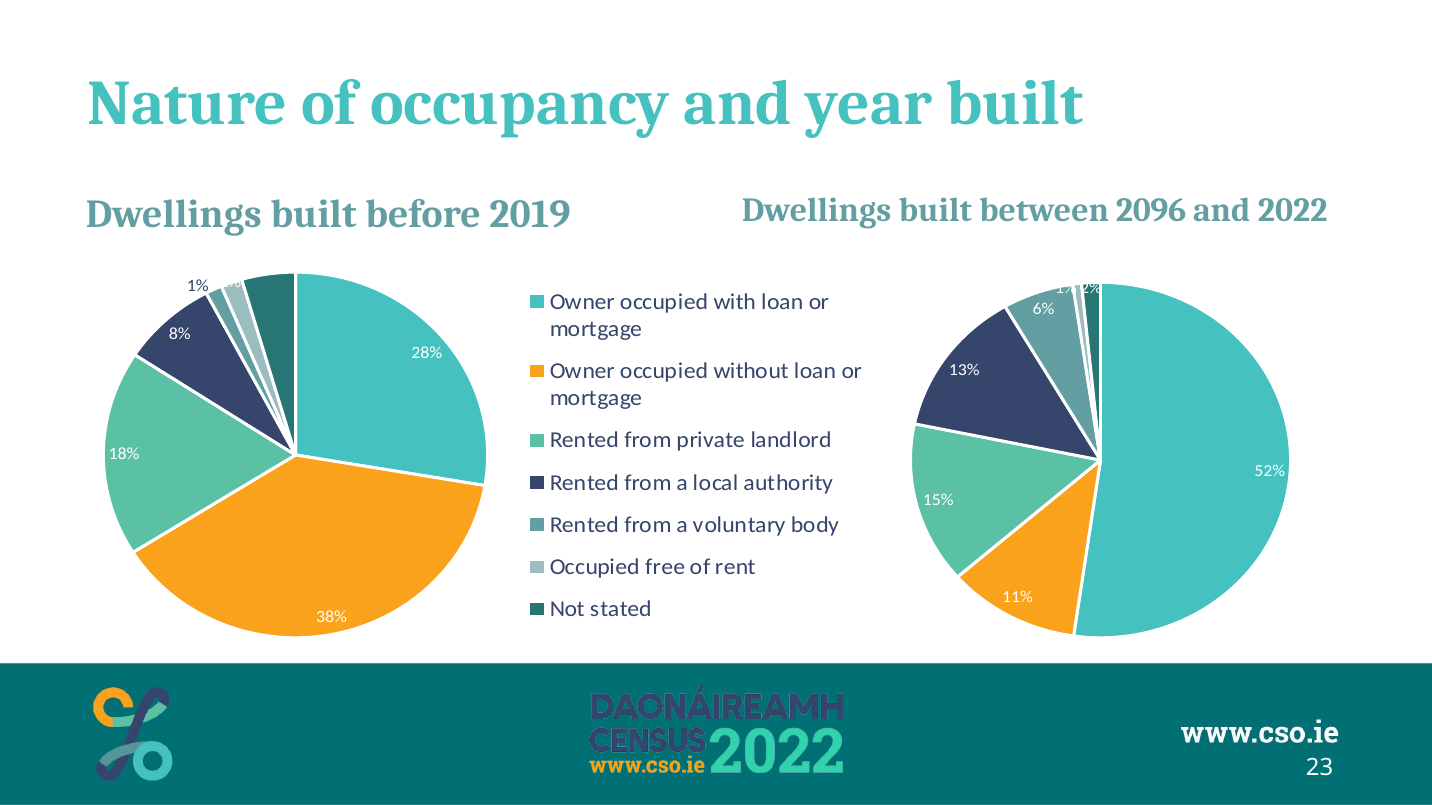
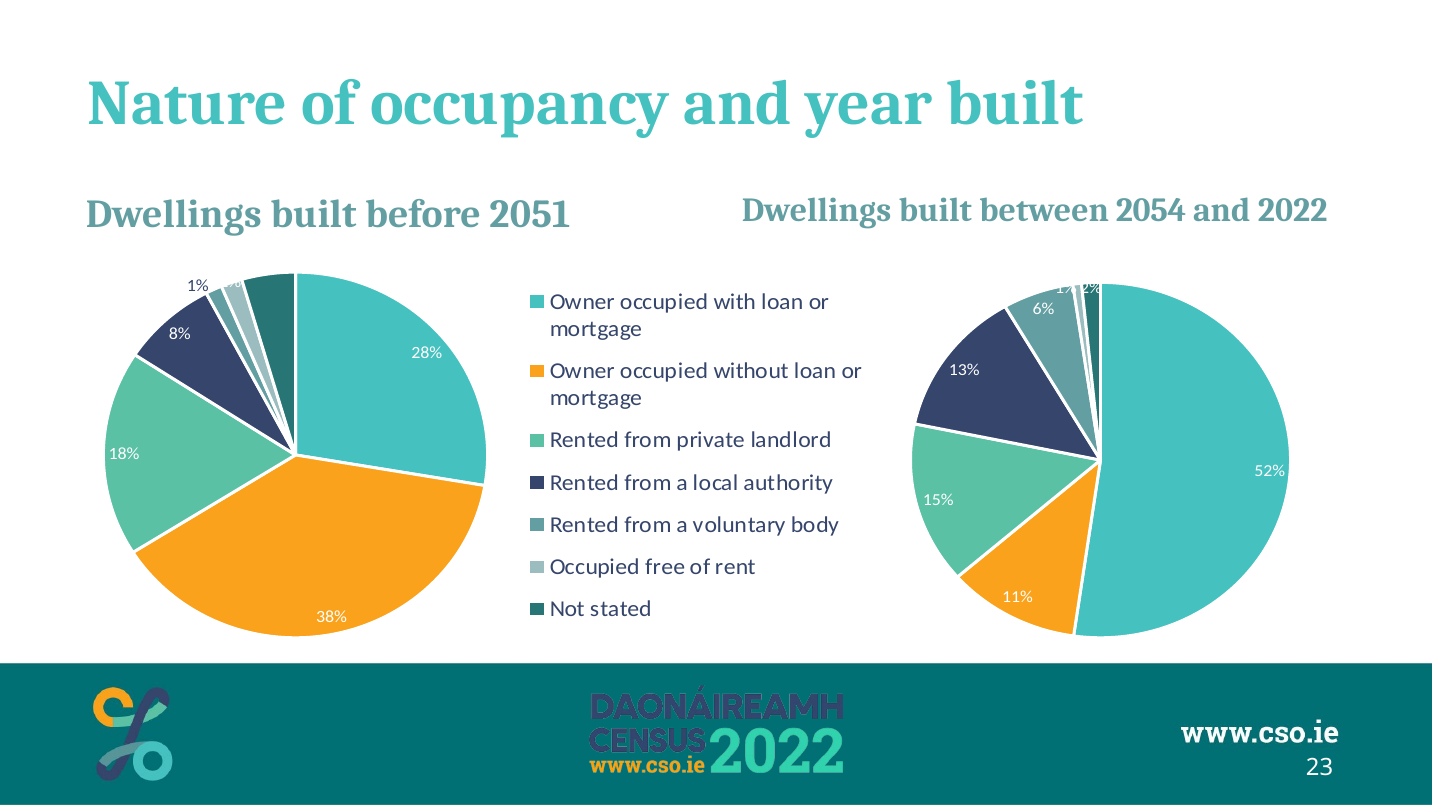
2019: 2019 -> 2051 (530, 214)
2096: 2096 -> 2054 (1151, 210)
